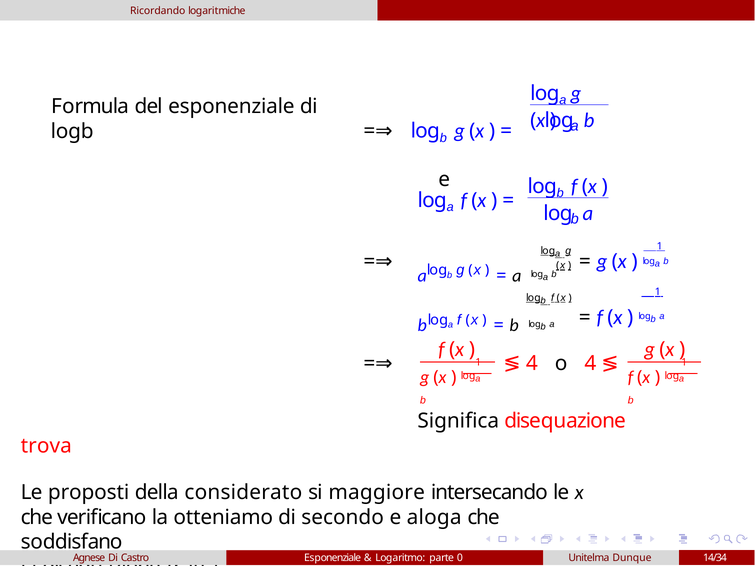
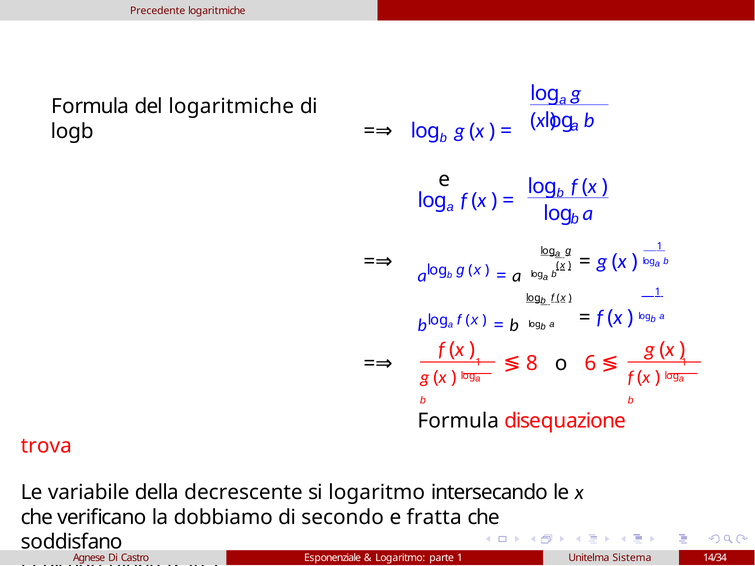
Ricordando: Ricordando -> Precedente (158, 11)
del esponenziale: esponenziale -> logaritmiche (231, 106)
4: 4 -> 8 (532, 364)
o 4: 4 -> 6 (590, 364)
Significa: Significa -> Formula (458, 421)
proposti: proposti -> variabile (89, 493)
considerato: considerato -> decrescente (243, 493)
si maggiore: maggiore -> logaritmo (377, 493)
otteniamo: otteniamo -> dobbiamo (223, 518)
e aloga: aloga -> fratta (434, 518)
parte 0: 0 -> 1 (460, 558)
Dunque: Dunque -> Sistema (632, 558)
